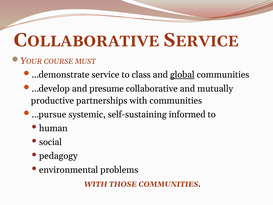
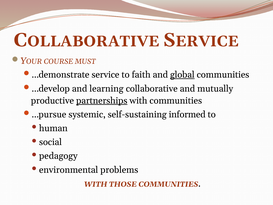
class: class -> faith (141, 75)
presume: presume -> learning (106, 88)
partnerships underline: none -> present (102, 100)
